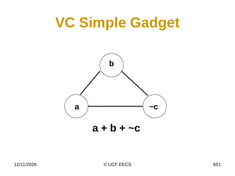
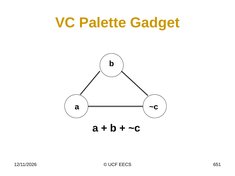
Simple: Simple -> Palette (103, 23)
